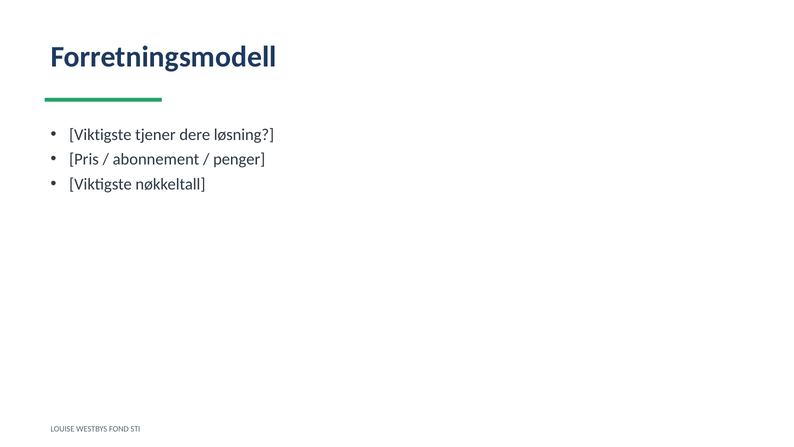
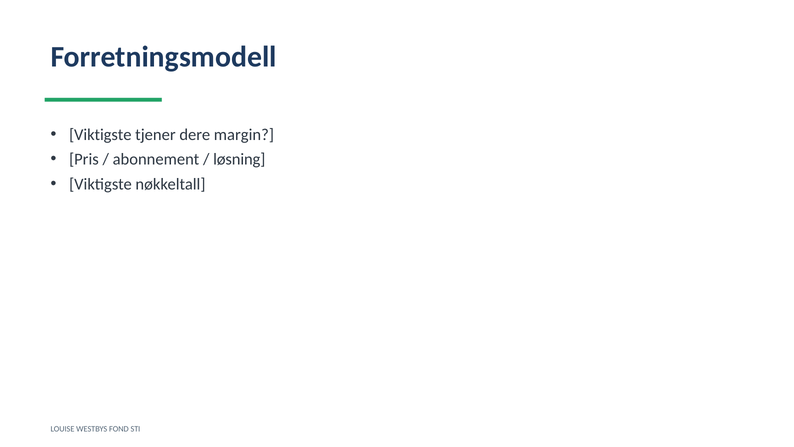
løsning: løsning -> margin (244, 134)
penger: penger -> løsning (239, 159)
